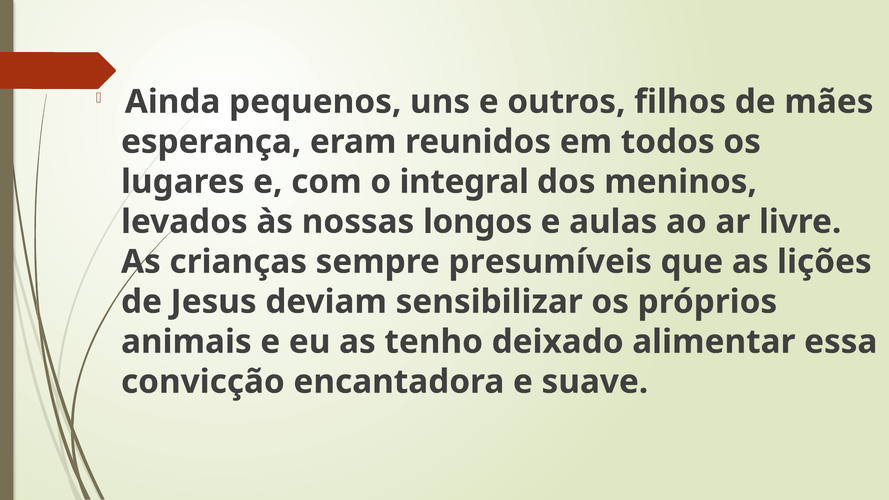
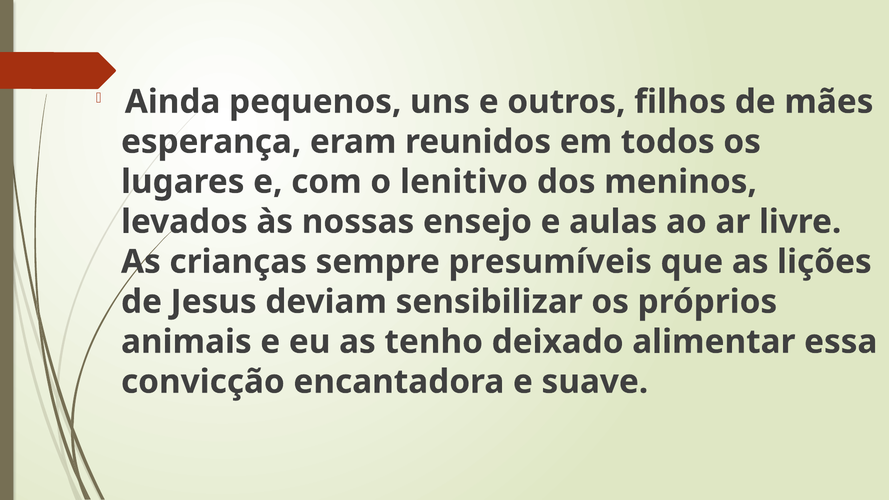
integral: integral -> lenitivo (464, 182)
longos: longos -> ensejo (477, 222)
